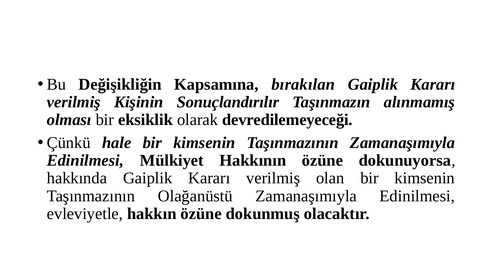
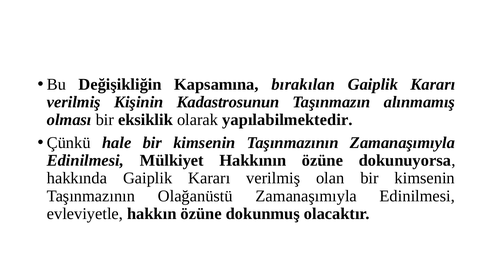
Sonuçlandırılır: Sonuçlandırılır -> Kadastrosunun (228, 102)
devredilemeyeceği: devredilemeyeceği -> yapılabilmektedir (287, 120)
